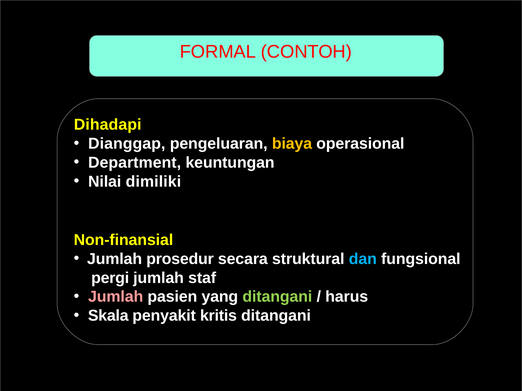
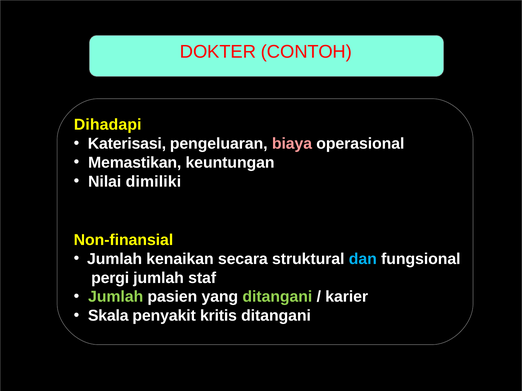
FORMAL: FORMAL -> DOKTER (218, 52)
Dianggap: Dianggap -> Katerisasi (127, 144)
biaya colour: yellow -> pink (292, 144)
Department: Department -> Memastikan (135, 163)
prosedur: prosedur -> kenaikan (180, 259)
Jumlah colour: pink -> light green (116, 297)
harus: harus -> karier (347, 297)
